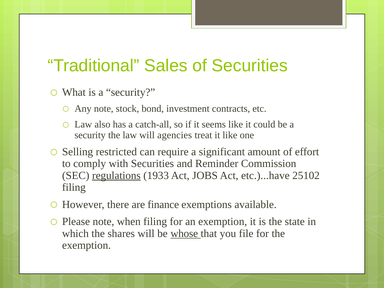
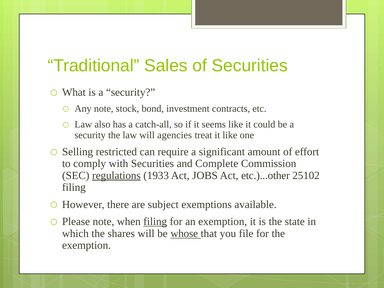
Reminder: Reminder -> Complete (217, 164)
etc.)...have: etc.)...have -> etc.)...other (265, 175)
finance: finance -> subject (163, 204)
filing underline: none -> present (155, 222)
